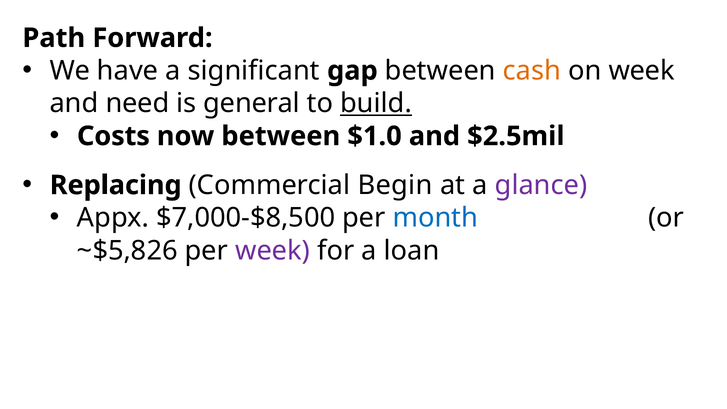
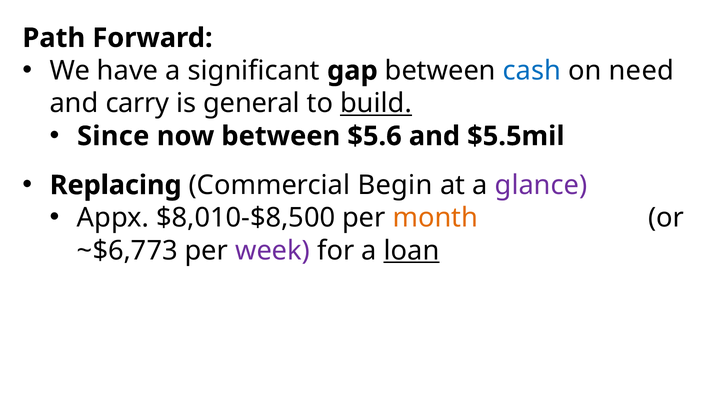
cash colour: orange -> blue (532, 71)
on week: week -> need (641, 71)
need: need -> carry (137, 103)
Costs: Costs -> Since (113, 136)
$1.0: $1.0 -> $5.6 (375, 136)
$2.5mil: $2.5mil -> $5.5mil (516, 136)
$7,000-$8,500: $7,000-$8,500 -> $8,010-$8,500 (246, 218)
month colour: blue -> orange (435, 218)
~$5,826: ~$5,826 -> ~$6,773 (127, 251)
loan underline: none -> present (412, 251)
